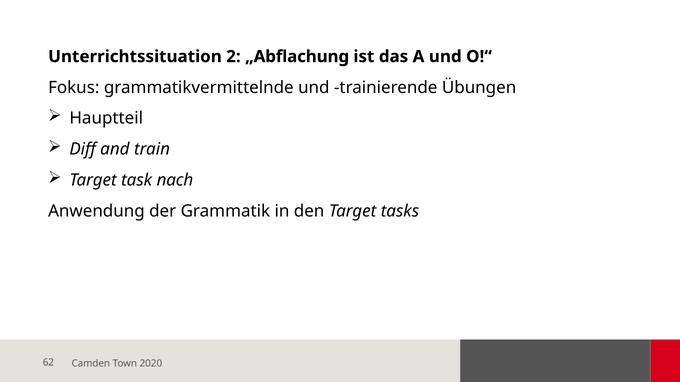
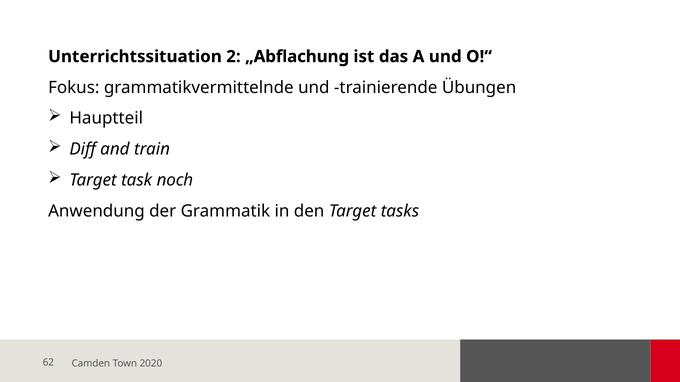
nach: nach -> noch (175, 180)
